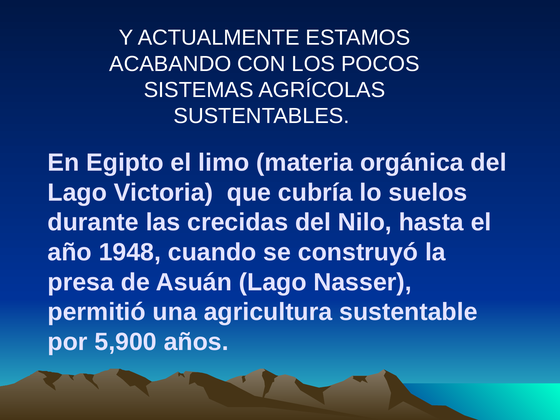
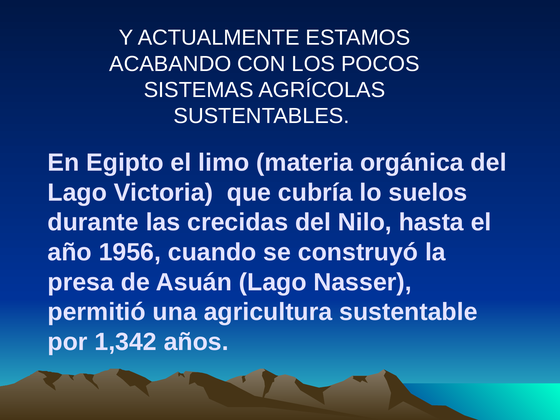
1948: 1948 -> 1956 (130, 252)
5,900: 5,900 -> 1,342 (126, 342)
